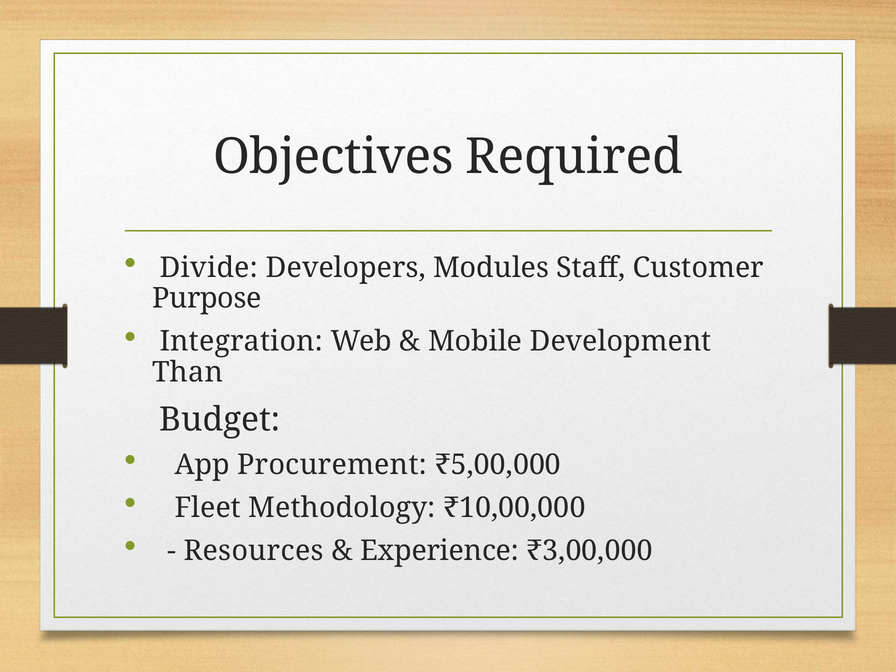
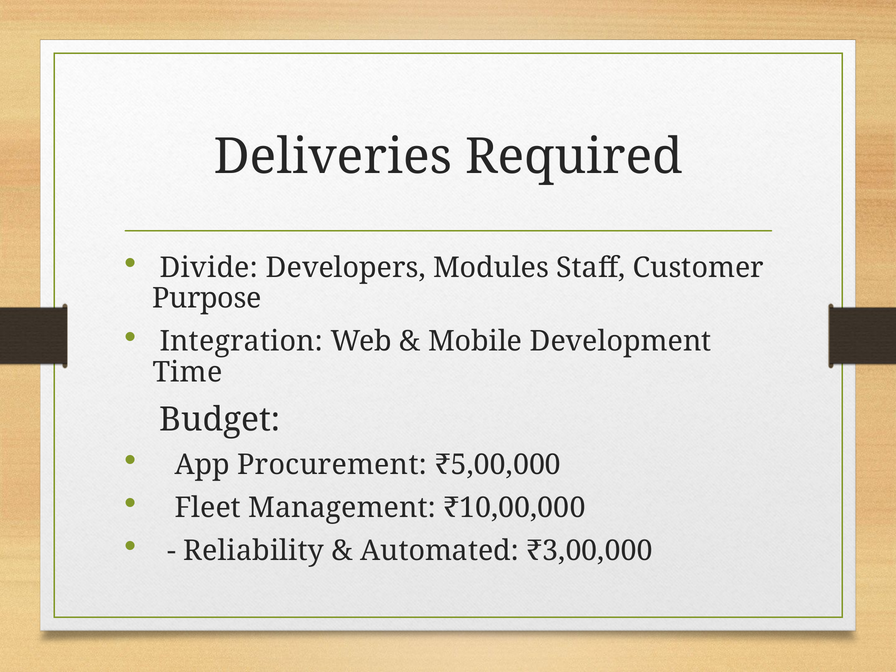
Objectives: Objectives -> Deliveries (333, 157)
Than: Than -> Time (188, 372)
Methodology: Methodology -> Management (342, 508)
Resources: Resources -> Reliability (254, 551)
Experience: Experience -> Automated (440, 551)
